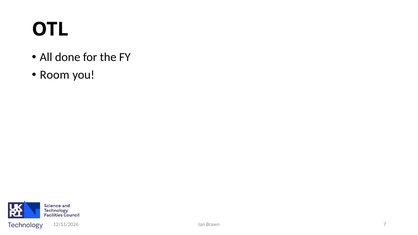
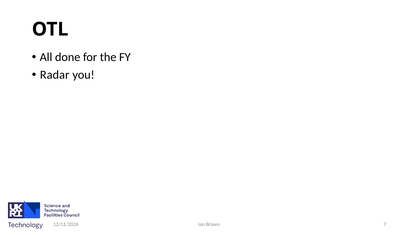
Room: Room -> Radar (55, 75)
